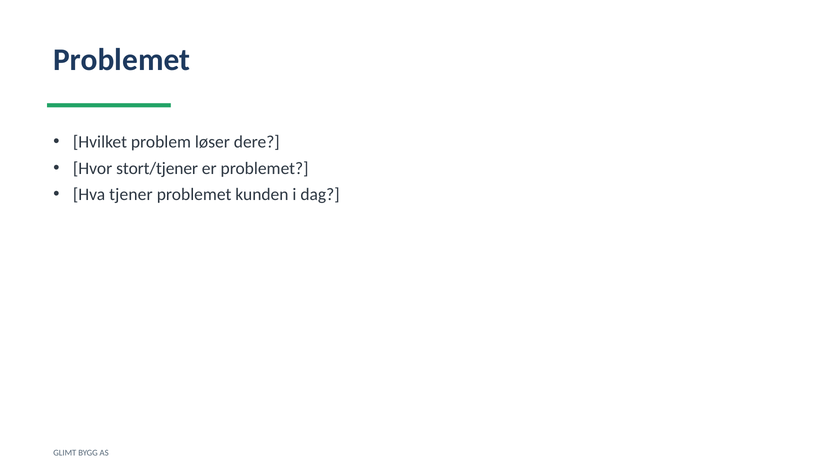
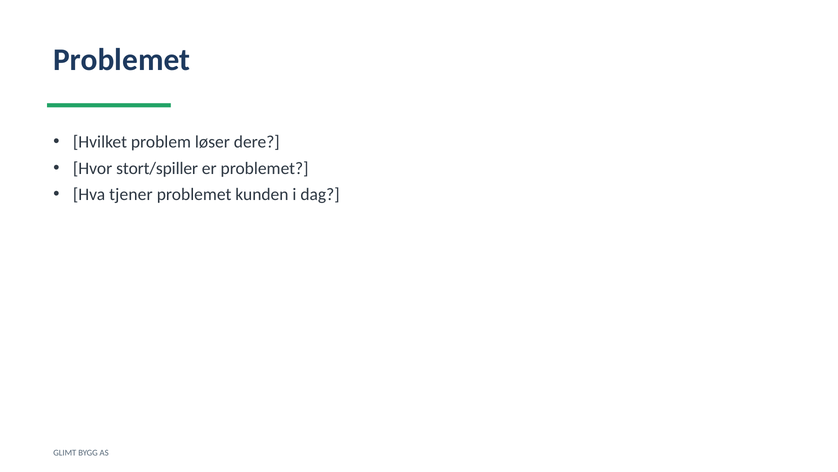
stort/tjener: stort/tjener -> stort/spiller (157, 168)
